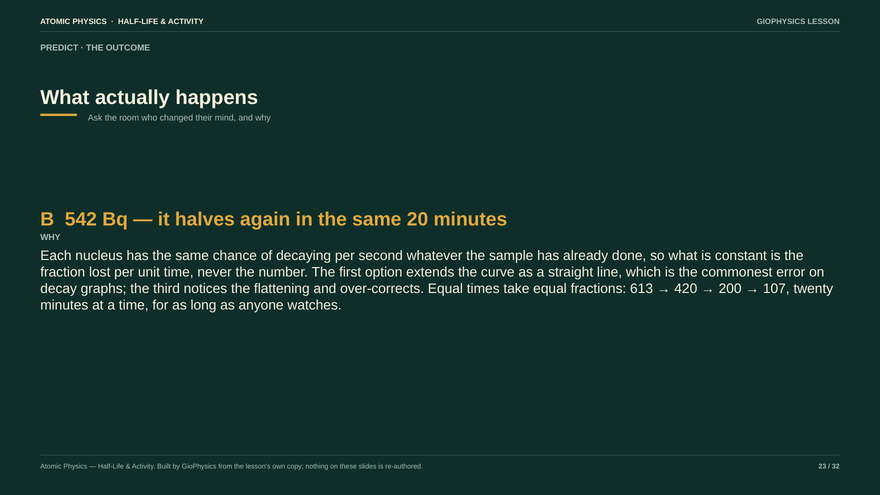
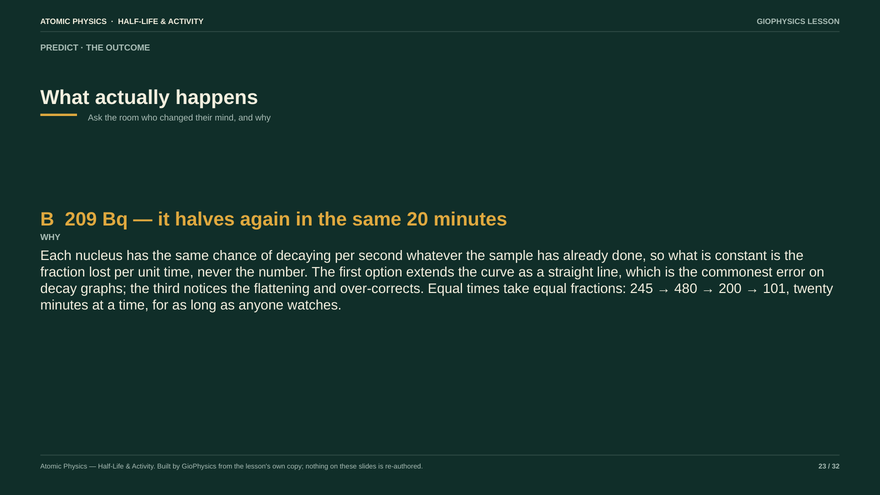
542: 542 -> 209 (81, 219)
613: 613 -> 245 (642, 289)
420: 420 -> 480 (686, 289)
107: 107 -> 101 (776, 289)
